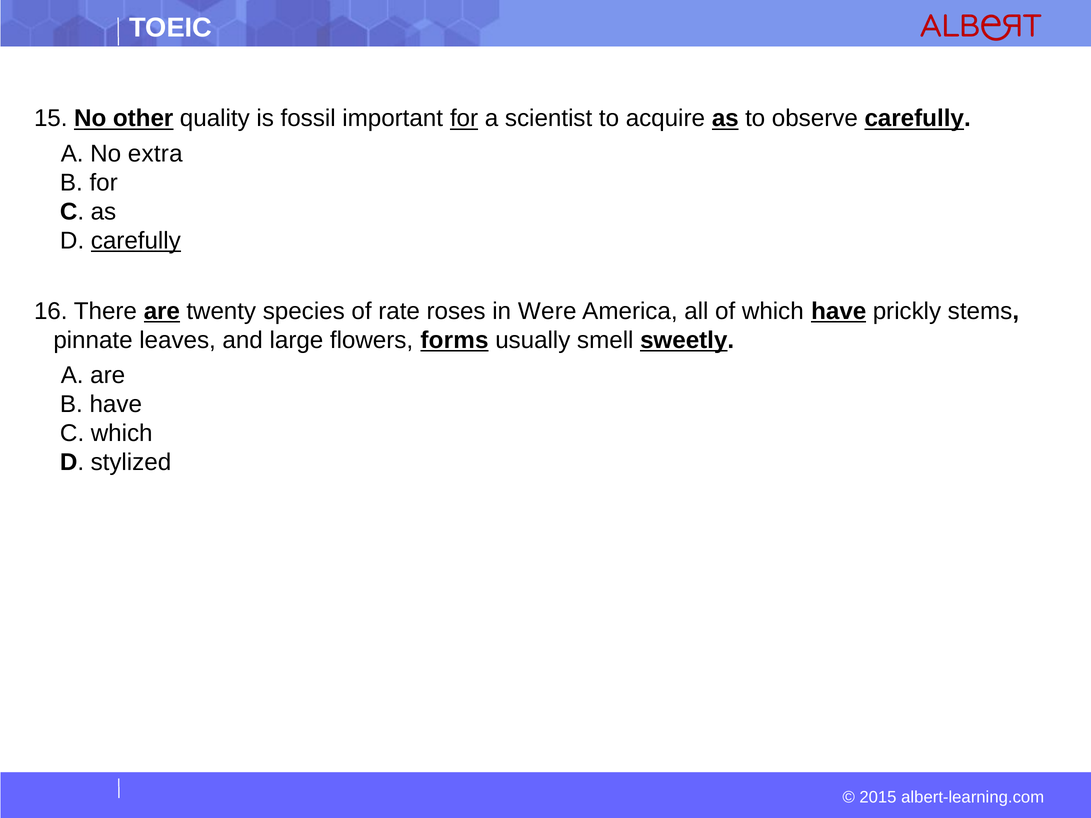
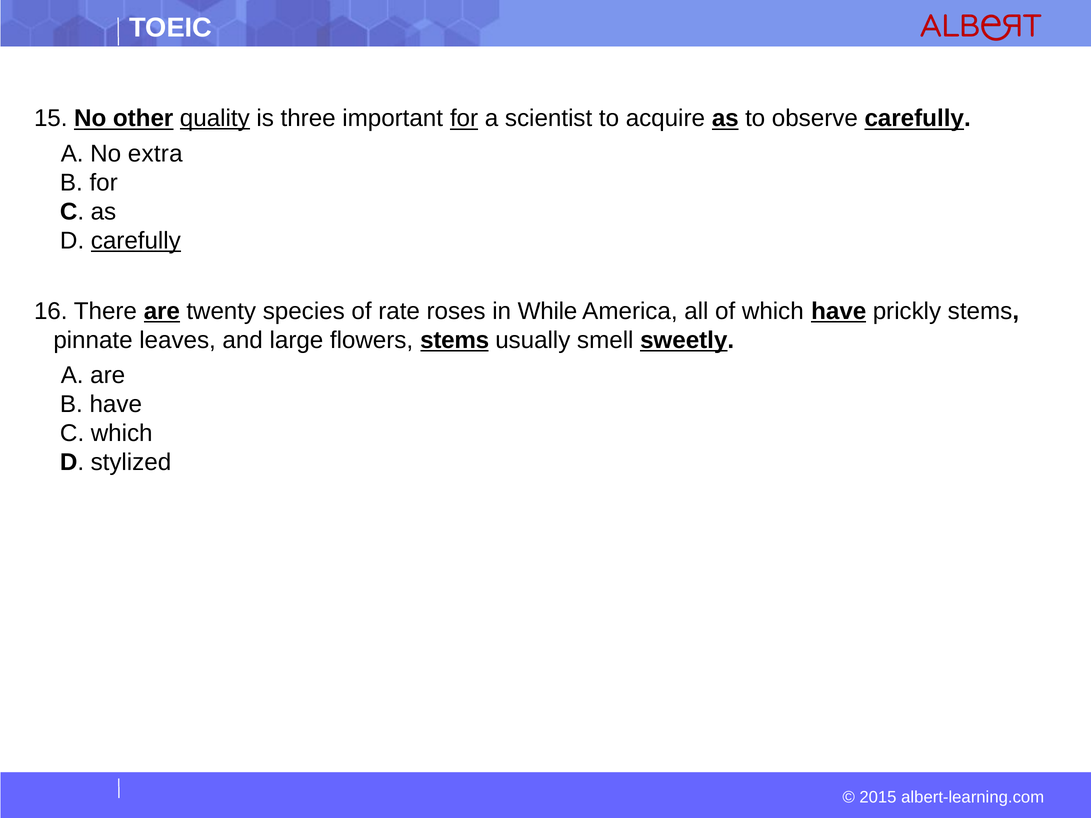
quality underline: none -> present (215, 119)
fossil: fossil -> three (308, 119)
Were: Were -> While (548, 311)
flowers forms: forms -> stems (455, 340)
